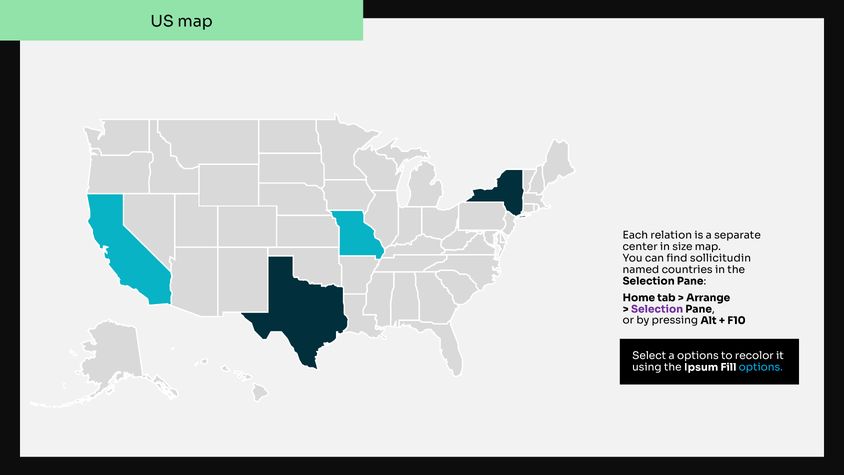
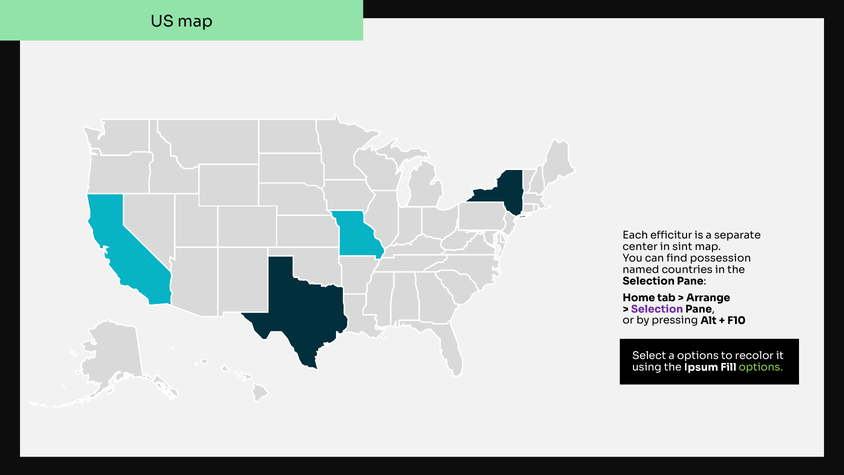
relation: relation -> efficitur (671, 235)
size: size -> sint (682, 247)
sollicitudin: sollicitudin -> possession (720, 258)
options colour: light blue -> light green (761, 367)
